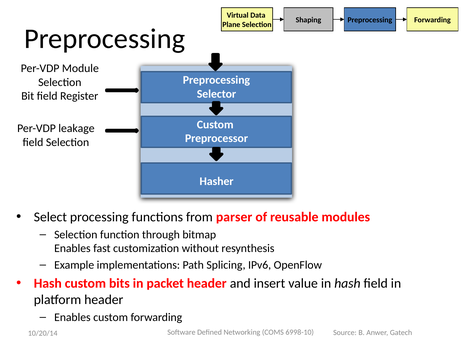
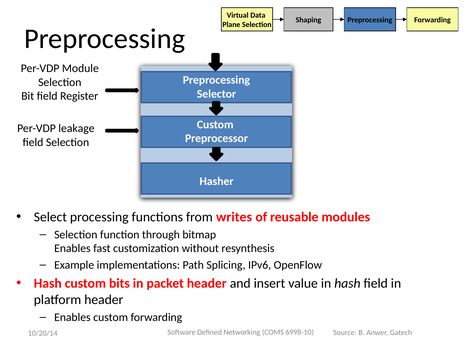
parser: parser -> writes (234, 217)
